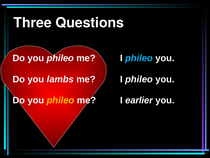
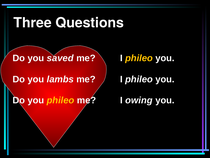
phileo: phileo -> saved (60, 58)
phileo colour: light blue -> yellow (139, 58)
earlier: earlier -> owing (139, 100)
